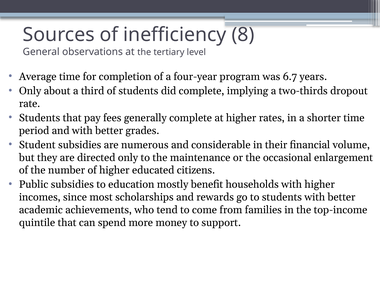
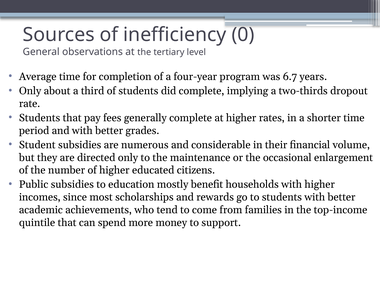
8: 8 -> 0 (243, 35)
